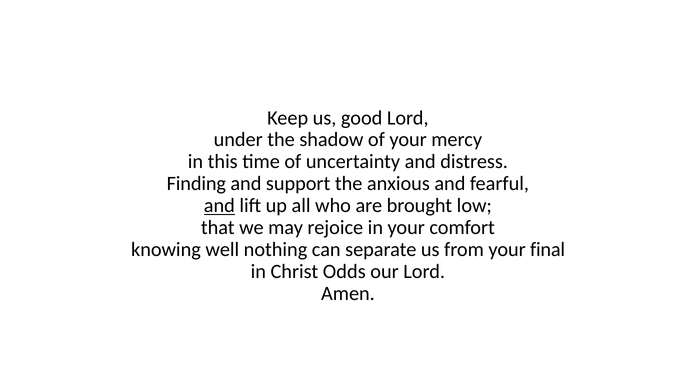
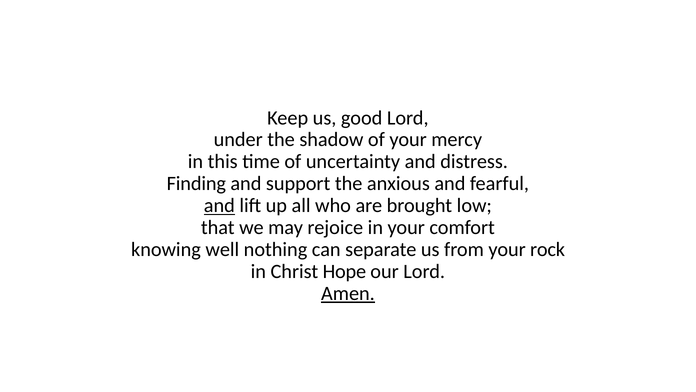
final: final -> rock (548, 249)
Odds: Odds -> Hope (344, 271)
Amen underline: none -> present (348, 293)
